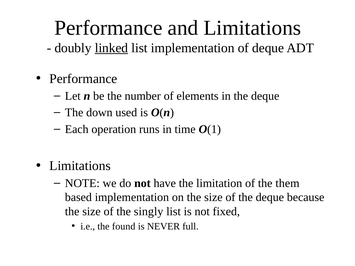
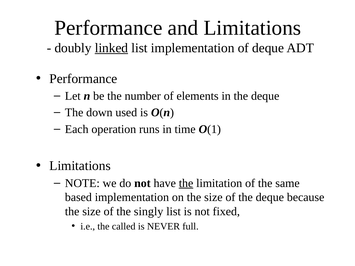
the underline: none -> present (186, 183)
them: them -> same (288, 183)
found: found -> called (124, 227)
